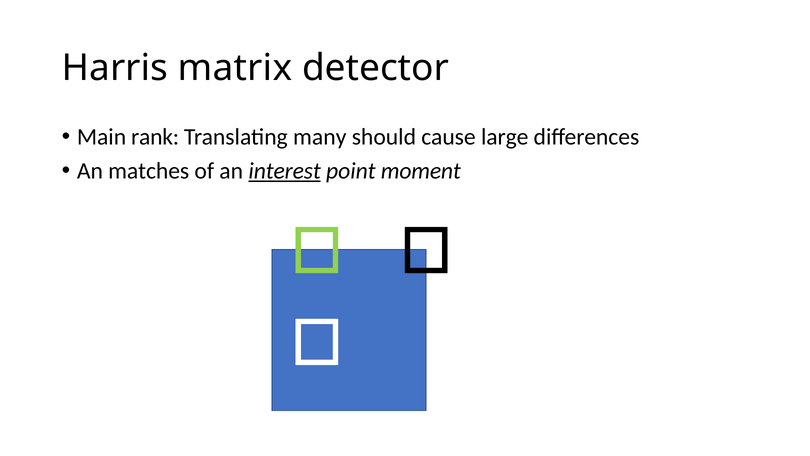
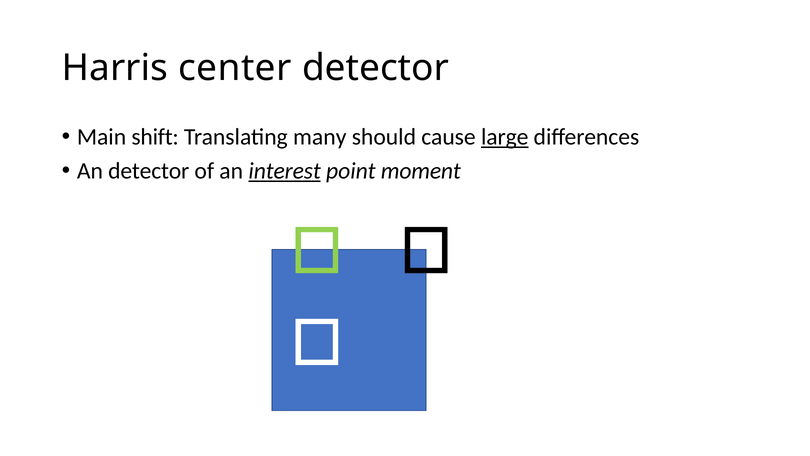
matrix: matrix -> center (235, 68)
rank: rank -> shift (155, 137)
large underline: none -> present (505, 137)
An matches: matches -> detector (149, 171)
